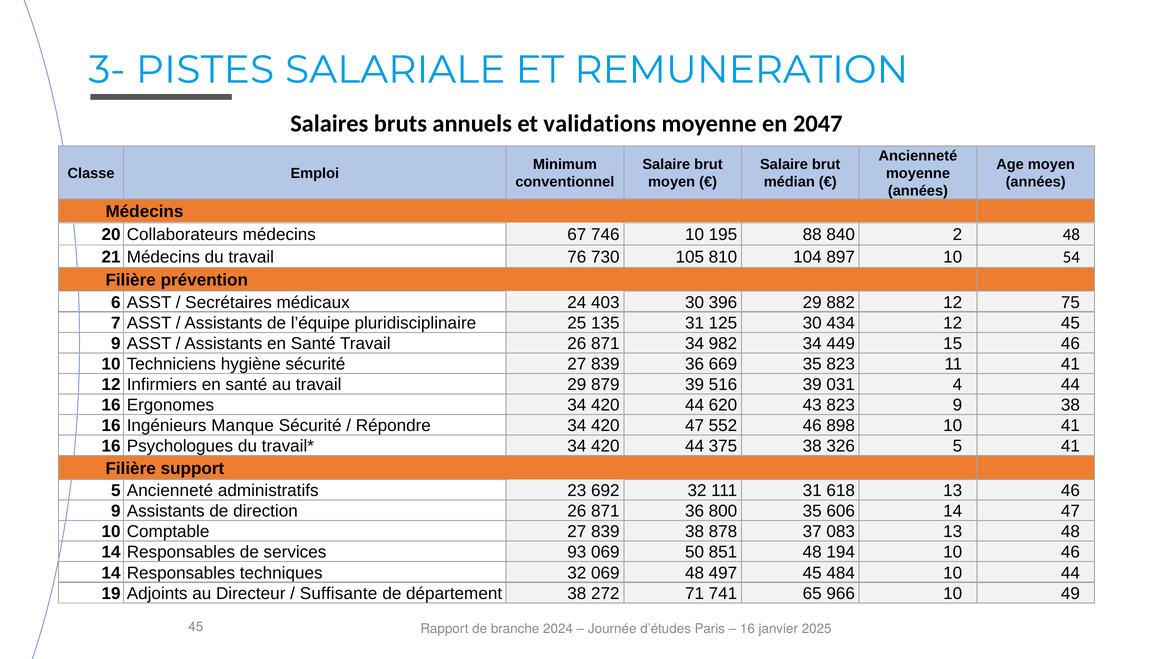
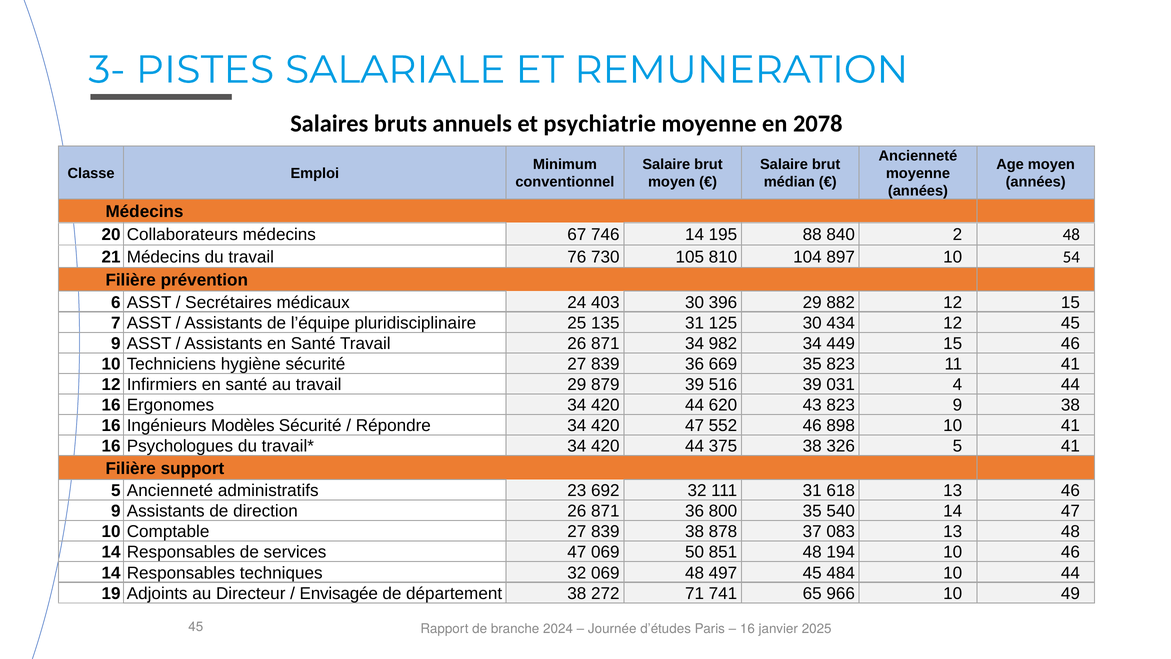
validations: validations -> psychiatrie (600, 124)
2047: 2047 -> 2078 (818, 124)
746 10: 10 -> 14 (695, 235)
12 75: 75 -> 15 (1070, 302)
Manque: Manque -> Modèles (243, 425)
606: 606 -> 540 (841, 511)
services 93: 93 -> 47 (577, 552)
Suffisante: Suffisante -> Envisagée (339, 593)
